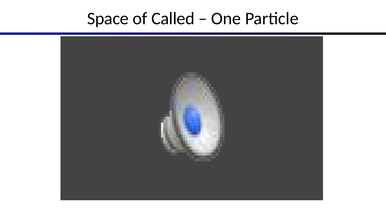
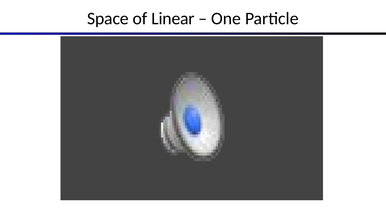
Called: Called -> Linear (173, 19)
